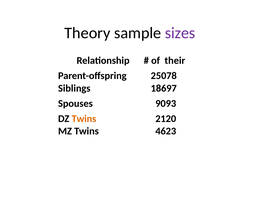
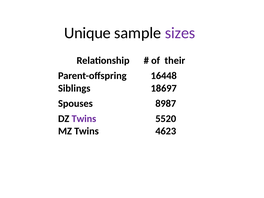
Theory: Theory -> Unique (87, 33)
25078: 25078 -> 16448 (164, 76)
9093: 9093 -> 8987 (166, 103)
Twins colour: orange -> purple (84, 119)
2120: 2120 -> 5520 (166, 119)
